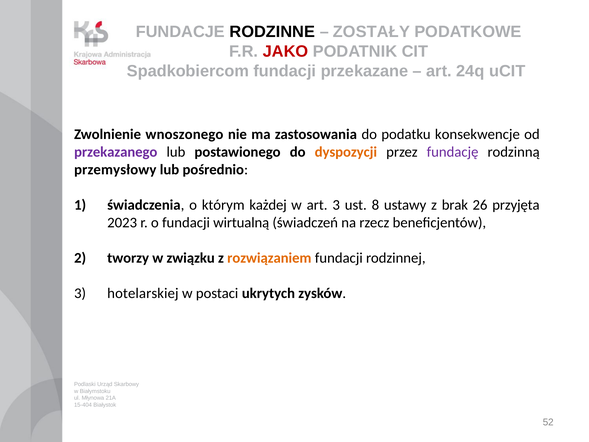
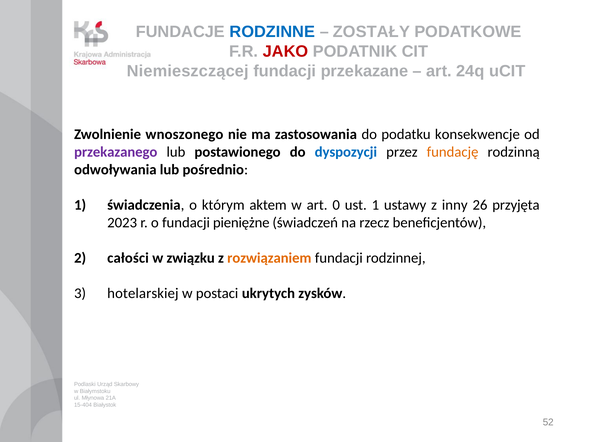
RODZINNE colour: black -> blue (272, 32)
Spadkobiercom: Spadkobiercom -> Niemieszczącej (188, 71)
dyspozycji colour: orange -> blue (346, 152)
fundację colour: purple -> orange (453, 152)
przemysłowy: przemysłowy -> odwoływania (115, 169)
każdej: każdej -> aktem (268, 205)
art 3: 3 -> 0 (336, 205)
ust 8: 8 -> 1 (375, 205)
brak: brak -> inny (455, 205)
wirtualną: wirtualną -> pieniężne (241, 222)
tworzy: tworzy -> całości (128, 258)
